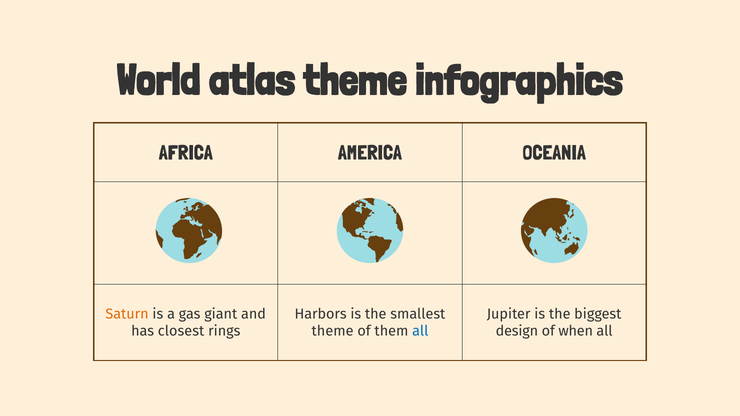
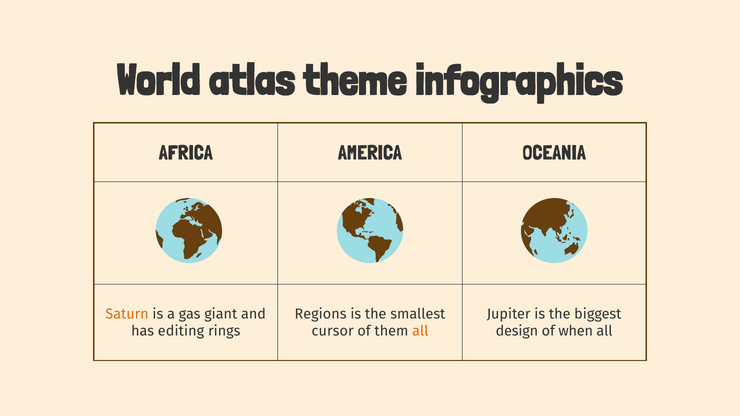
Harbors: Harbors -> Regions (321, 314)
closest: closest -> editing (181, 331)
theme: theme -> cursor (333, 331)
all colour: blue -> orange (420, 331)
